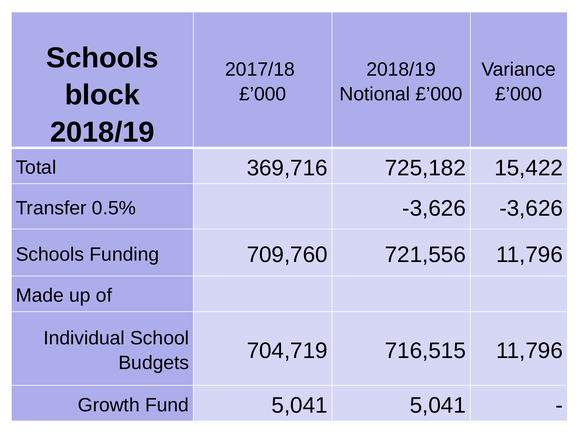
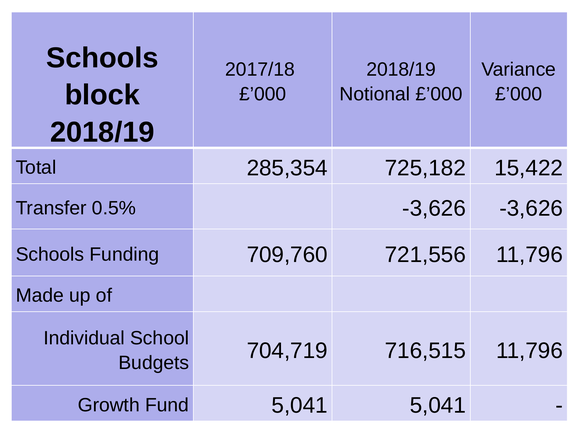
369,716: 369,716 -> 285,354 (287, 168)
